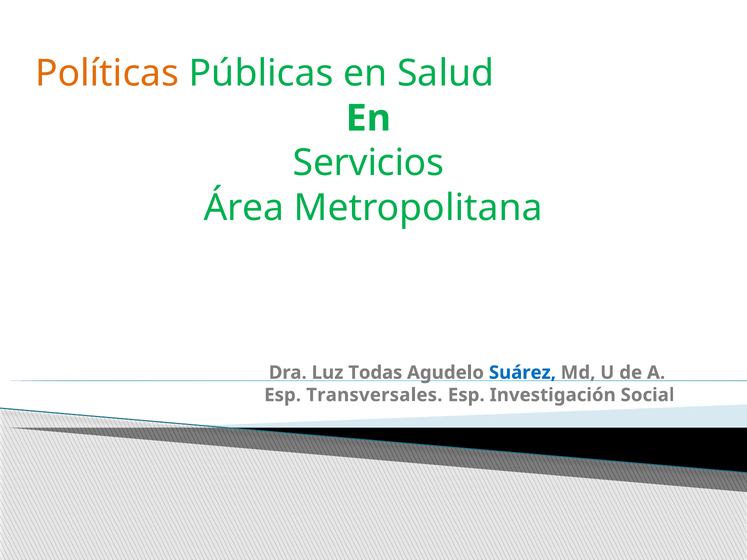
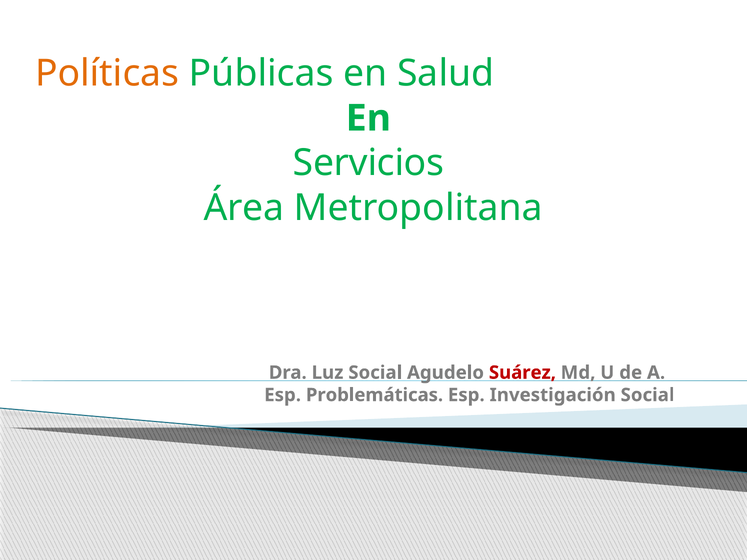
Luz Todas: Todas -> Social (375, 373)
Suárez colour: blue -> red (522, 373)
Transversales: Transversales -> Problemáticas (374, 395)
